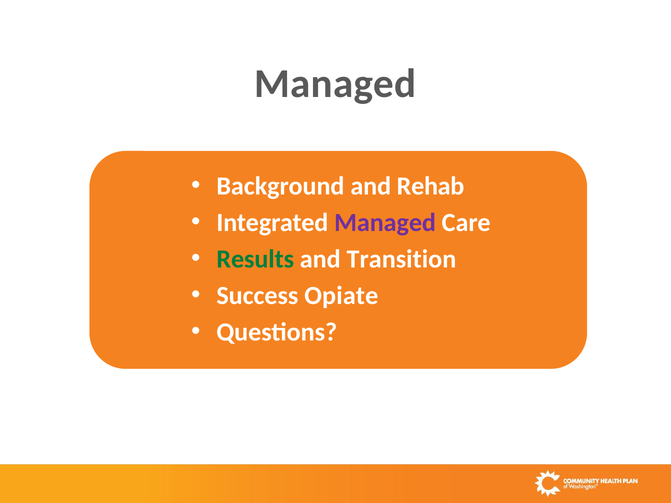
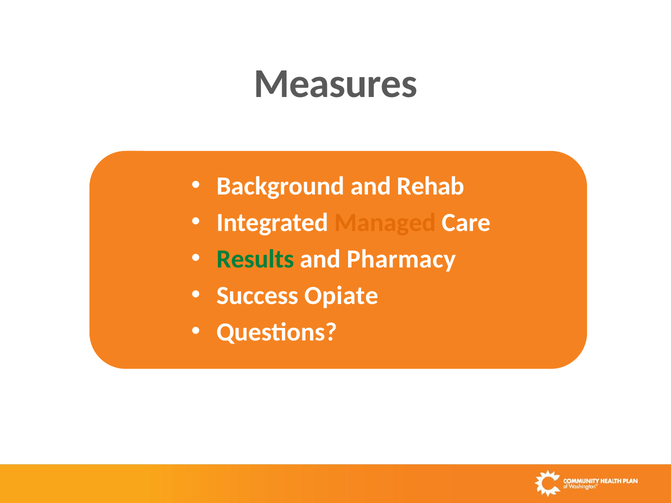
Managed: Managed -> Measures (336, 84)
Managed colour: purple -> orange (385, 223)
Transition: Transition -> Pharmacy (401, 259)
